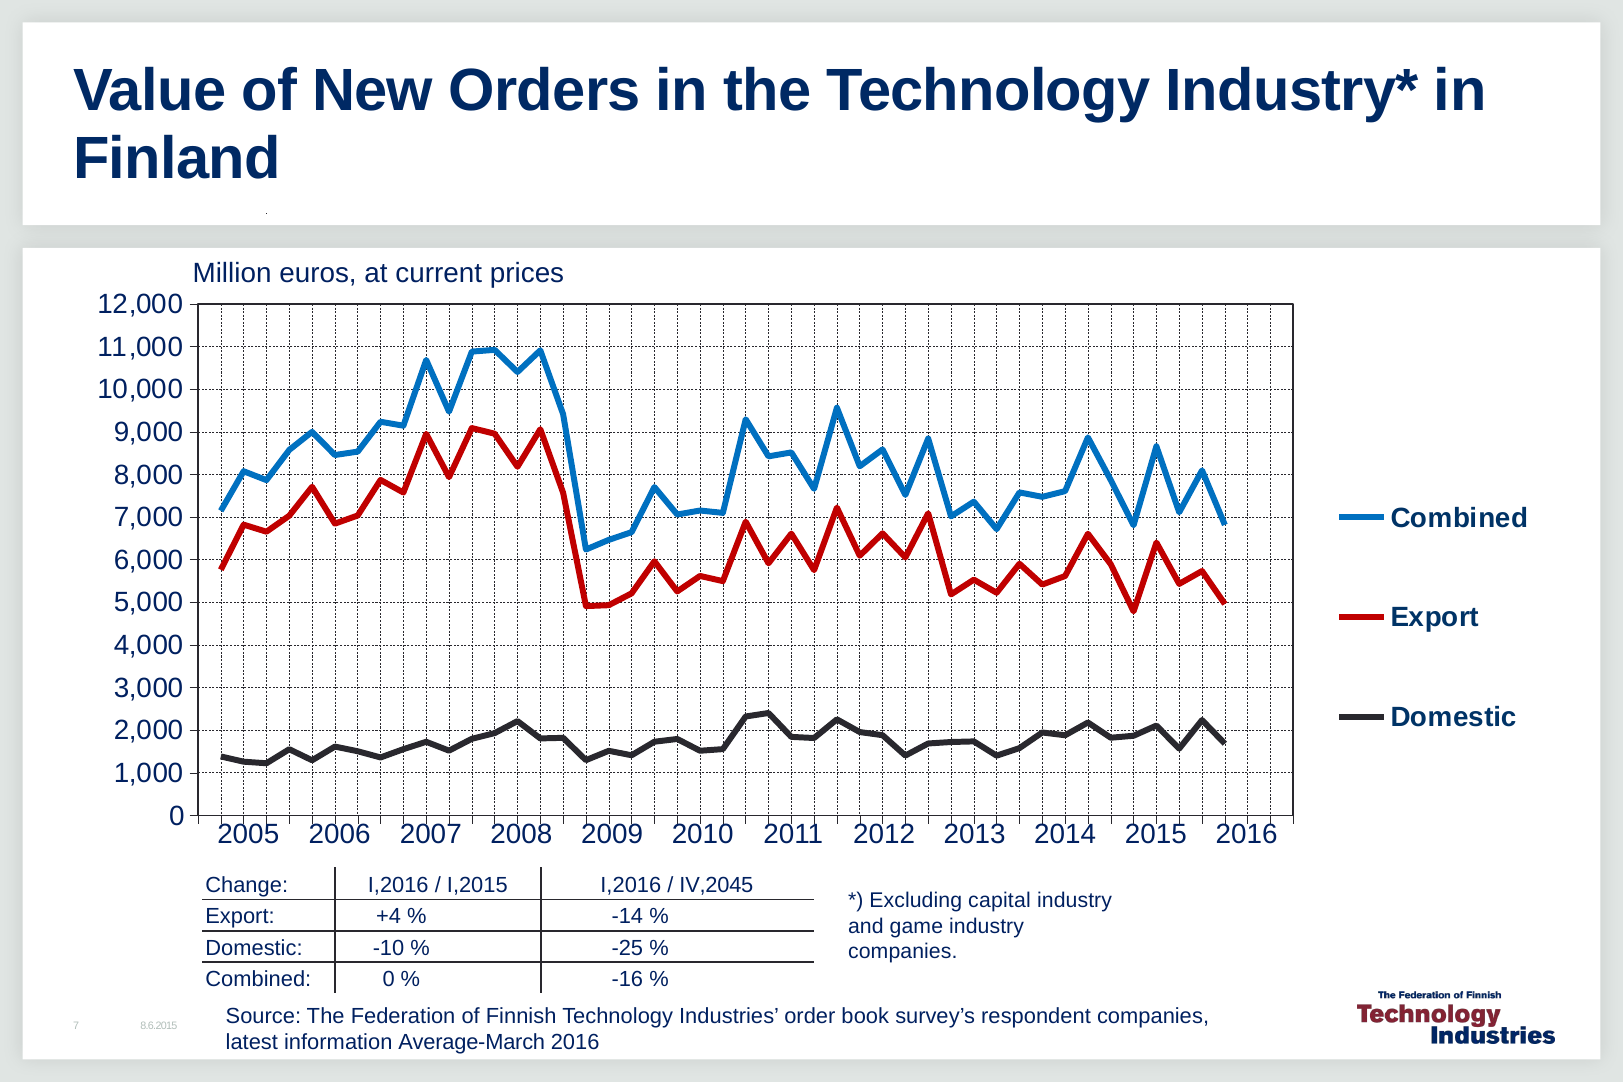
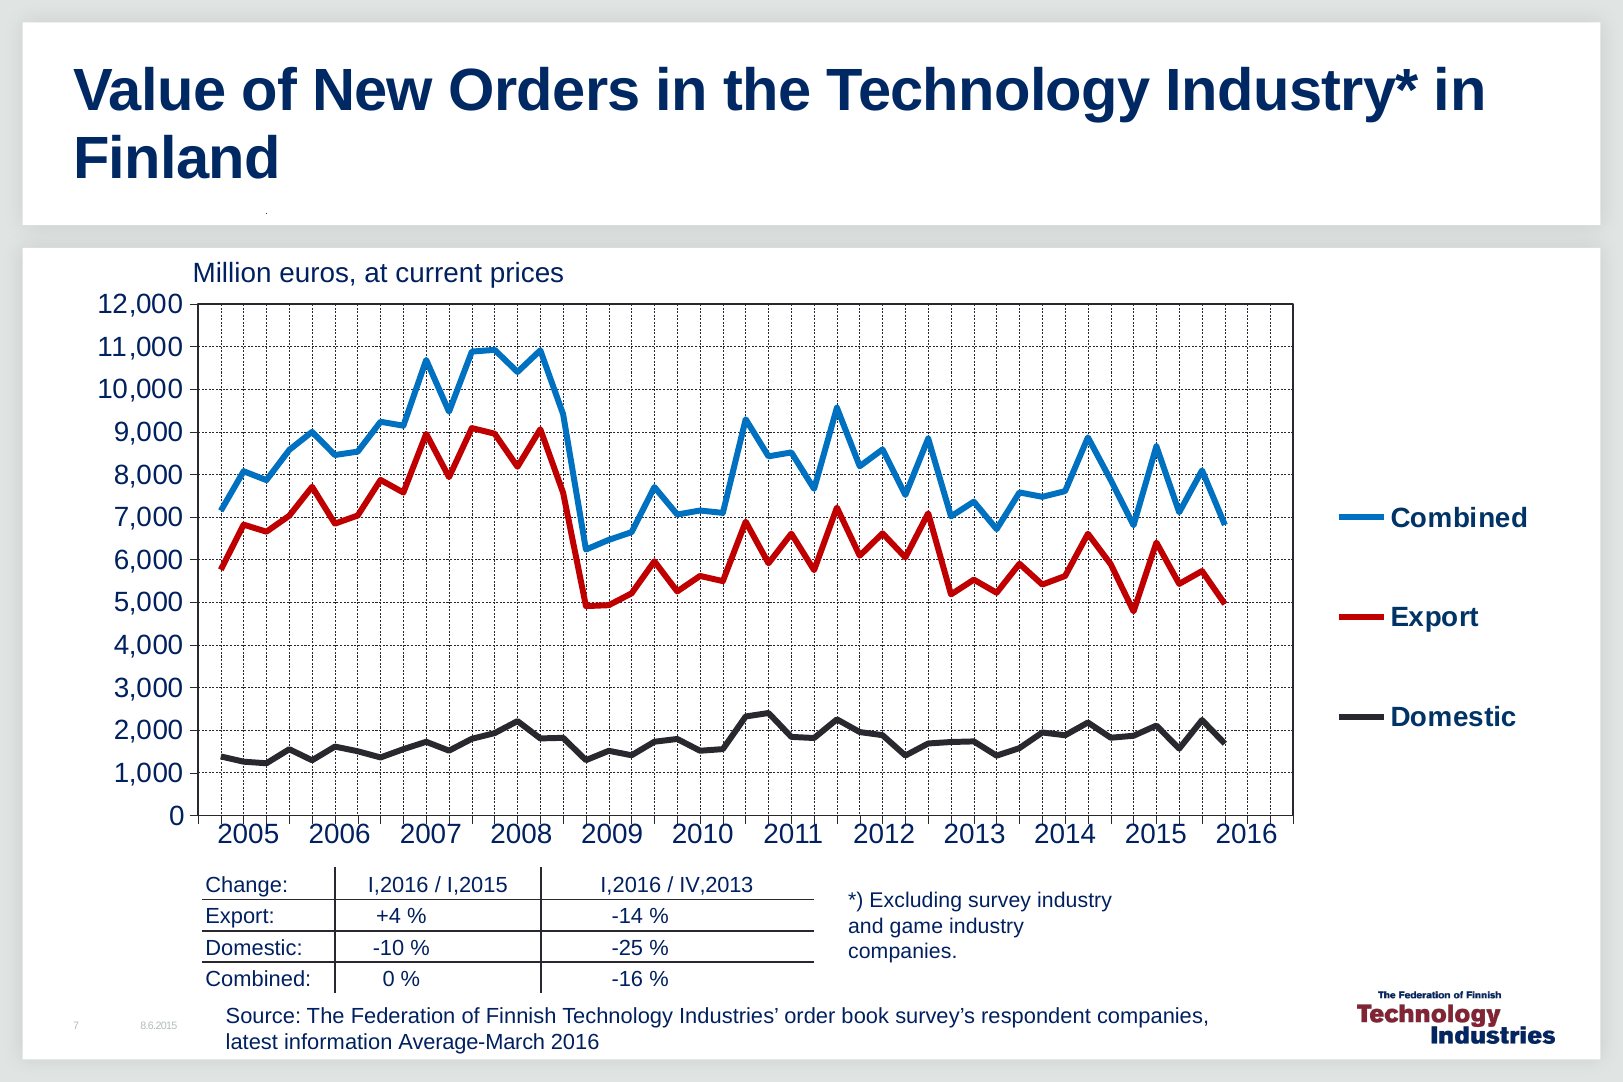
IV,2045: IV,2045 -> IV,2013 (716, 885)
capital: capital -> survey (1000, 900)
